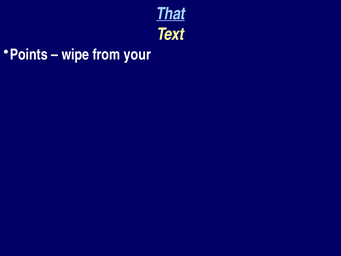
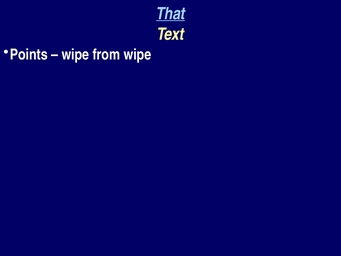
from your: your -> wipe (137, 54)
